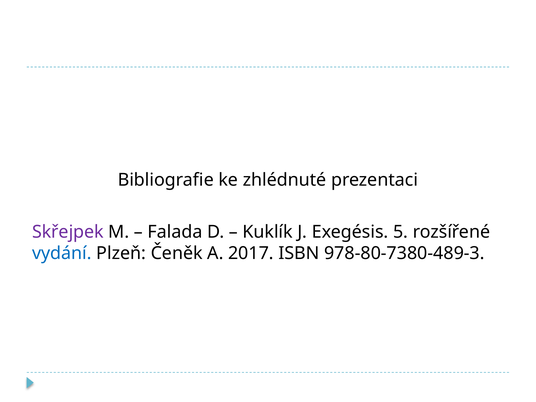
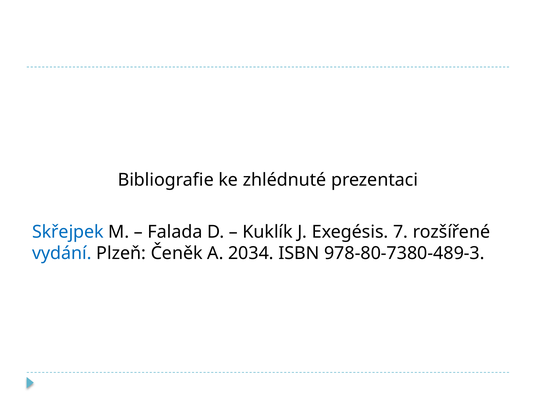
Skřejpek colour: purple -> blue (68, 232)
5: 5 -> 7 (401, 232)
2017: 2017 -> 2034 (251, 253)
